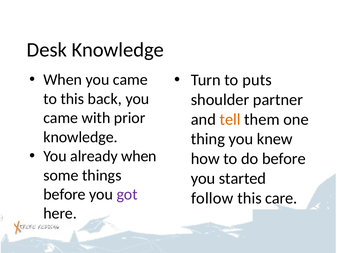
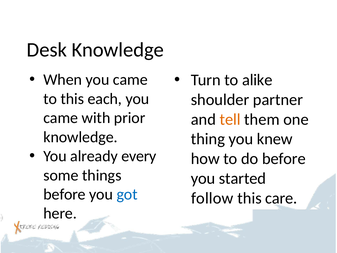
puts: puts -> alike (257, 80)
back: back -> each (105, 99)
already when: when -> every (139, 156)
got colour: purple -> blue (127, 194)
